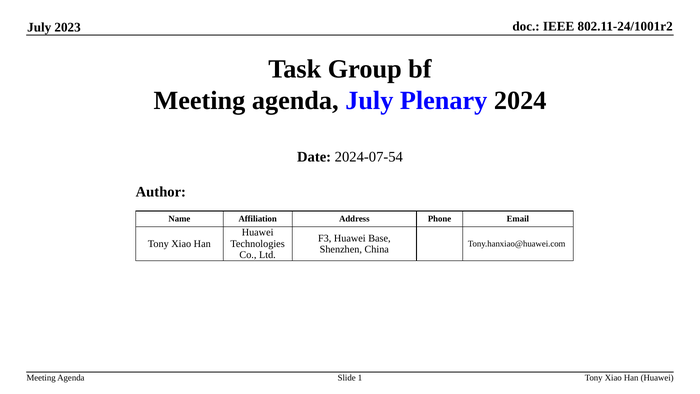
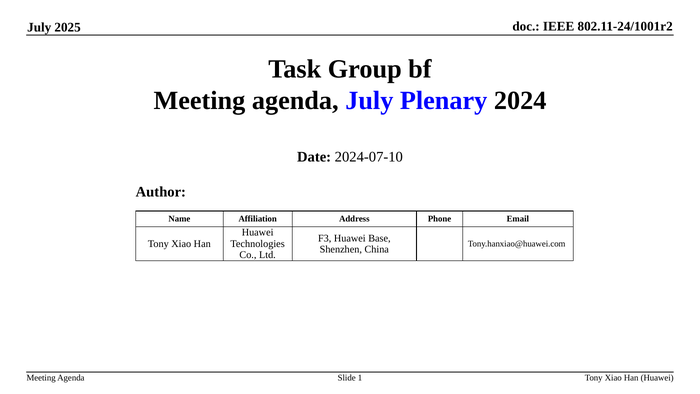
2023: 2023 -> 2025 (68, 27)
2024-07-54: 2024-07-54 -> 2024-07-10 (369, 157)
